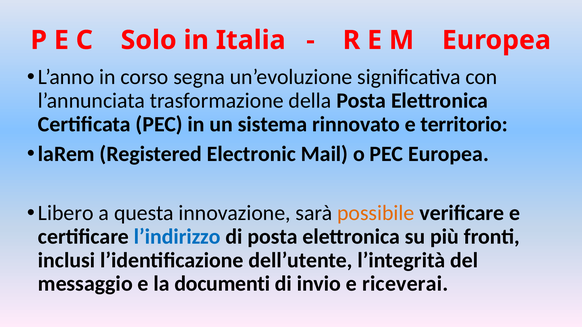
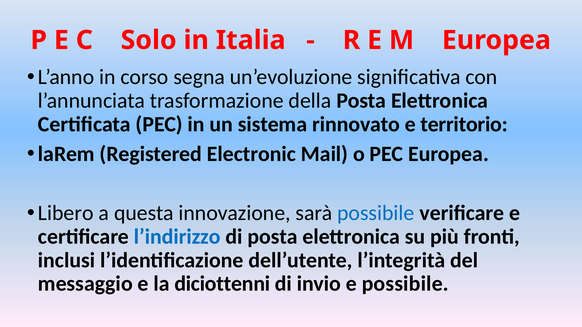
possibile colour: orange -> blue (376, 213)
documenti: documenti -> diciottenni (222, 284)
e riceverai: riceverai -> possibile (405, 284)
